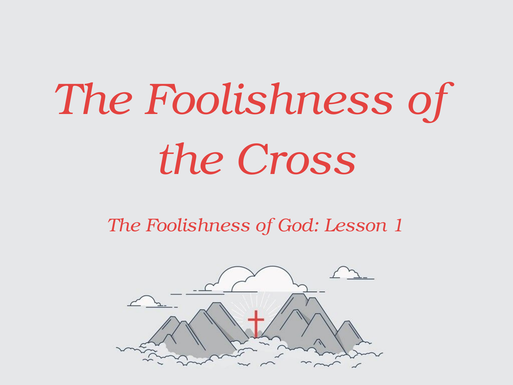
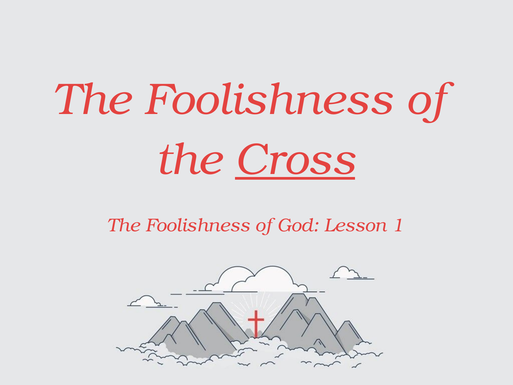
Cross underline: none -> present (295, 159)
